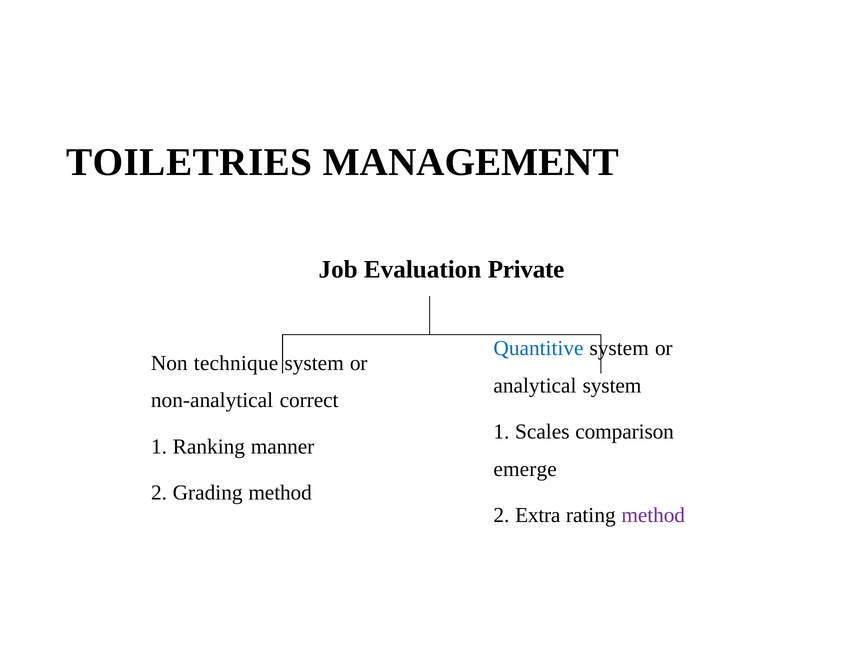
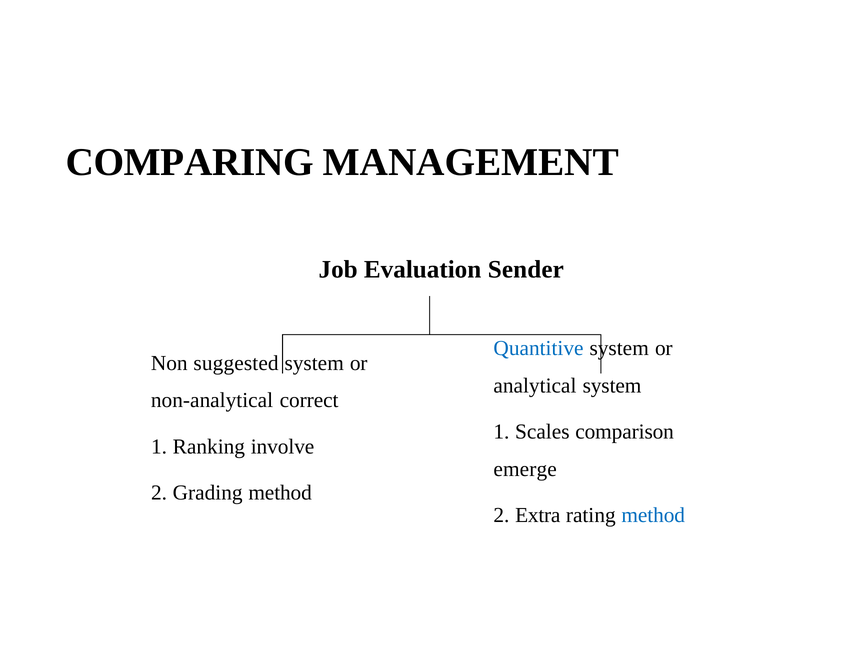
TOILETRIES: TOILETRIES -> COMPARING (190, 162)
Private: Private -> Sender (526, 269)
technique: technique -> suggested (236, 363)
manner: manner -> involve (283, 447)
method colour: purple -> blue (653, 515)
